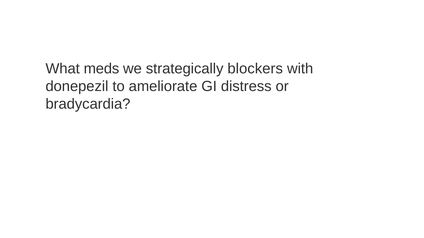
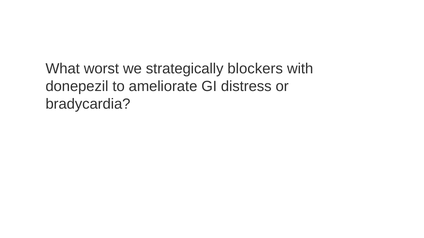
meds: meds -> worst (101, 69)
